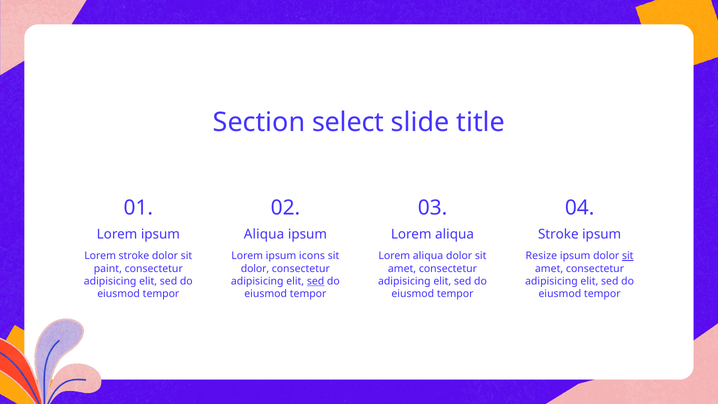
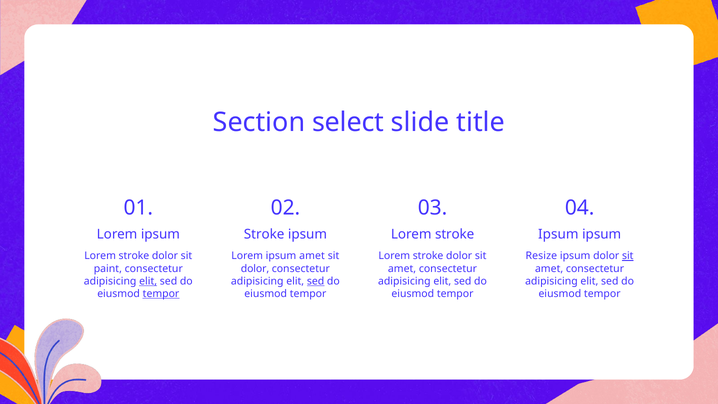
Aliqua: Aliqua -> Stroke (264, 234)
aliqua: aliqua -> stroke (455, 234)
Stroke: Stroke -> Ipsum (558, 234)
ipsum icons: icons -> amet (312, 256)
aliqua: aliqua -> stroke (428, 256)
elit underline: none -> present (148, 281)
tempor underline: none -> present (161, 294)
